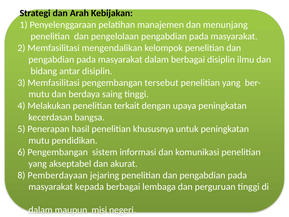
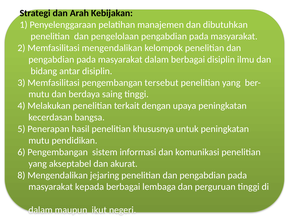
menunjang: menunjang -> dibutuhkan (225, 25)
8 Pemberdayaan: Pemberdayaan -> Mengendalikan (58, 175)
misi: misi -> ikut (99, 210)
